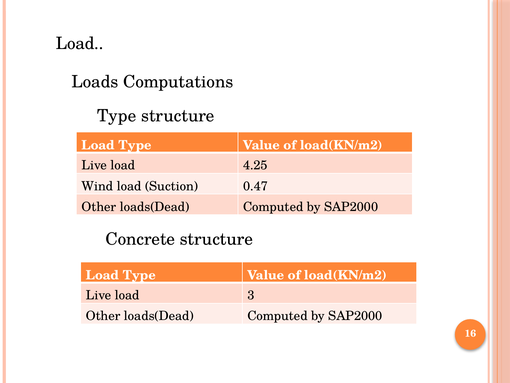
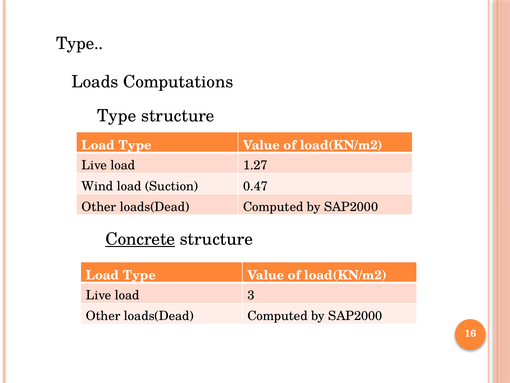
Load: Load -> Type (80, 44)
4.25: 4.25 -> 1.27 (255, 165)
Concrete underline: none -> present (140, 239)
